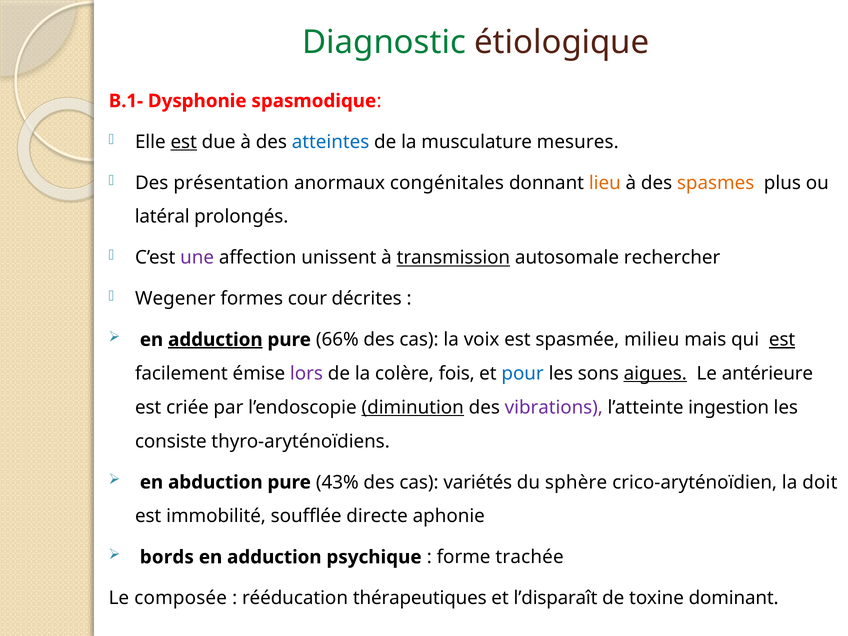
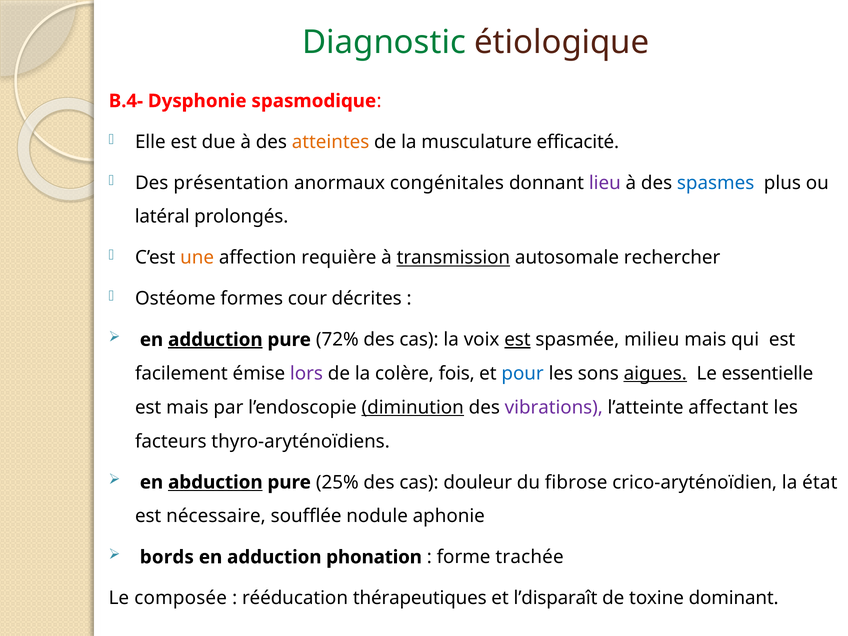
B.1-: B.1- -> B.4- (126, 101)
est underline: present -> none (184, 142)
atteintes colour: blue -> orange (331, 142)
mesures: mesures -> efficacité (578, 142)
lieu colour: orange -> purple (605, 183)
spasmes colour: orange -> blue (716, 183)
une colour: purple -> orange (197, 258)
unissent: unissent -> requière (339, 258)
Wegener: Wegener -> Ostéome (175, 299)
66%: 66% -> 72% (337, 340)
est underline: none -> present (517, 340)
est underline: present -> none (782, 340)
antérieure: antérieure -> essentielle (767, 374)
est criée: criée -> mais (187, 407)
ingestion: ingestion -> affectant (728, 407)
consiste: consiste -> facteurs (171, 441)
abduction underline: none -> present (215, 482)
43%: 43% -> 25% (337, 482)
variétés: variétés -> douleur (478, 482)
sphère: sphère -> fibrose (576, 482)
doit: doit -> état (820, 482)
immobilité: immobilité -> nécessaire (216, 516)
directe: directe -> nodule (377, 516)
psychique: psychique -> phonation (374, 557)
